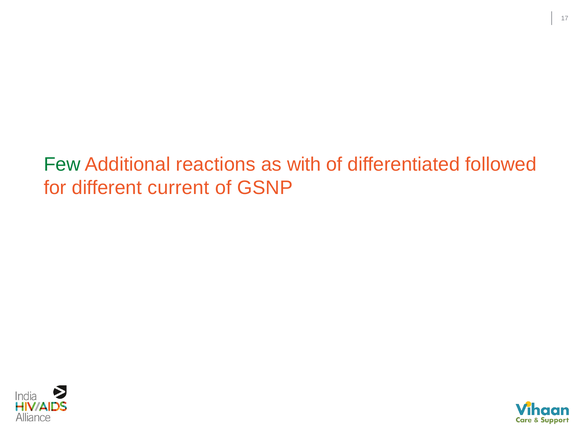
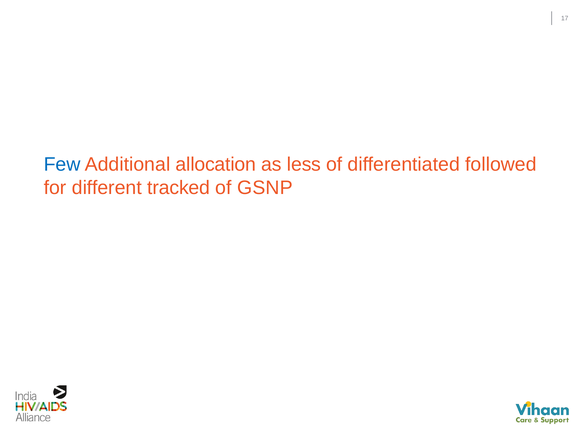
Few colour: green -> blue (62, 164)
reactions: reactions -> allocation (216, 164)
with: with -> less (304, 164)
current: current -> tracked (179, 188)
